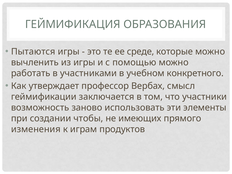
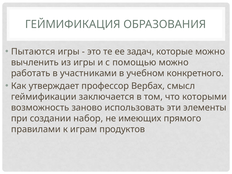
среде: среде -> задач (141, 52)
участники: участники -> которыми (204, 97)
чтобы: чтобы -> набор (88, 118)
изменения: изменения -> правилами (36, 129)
